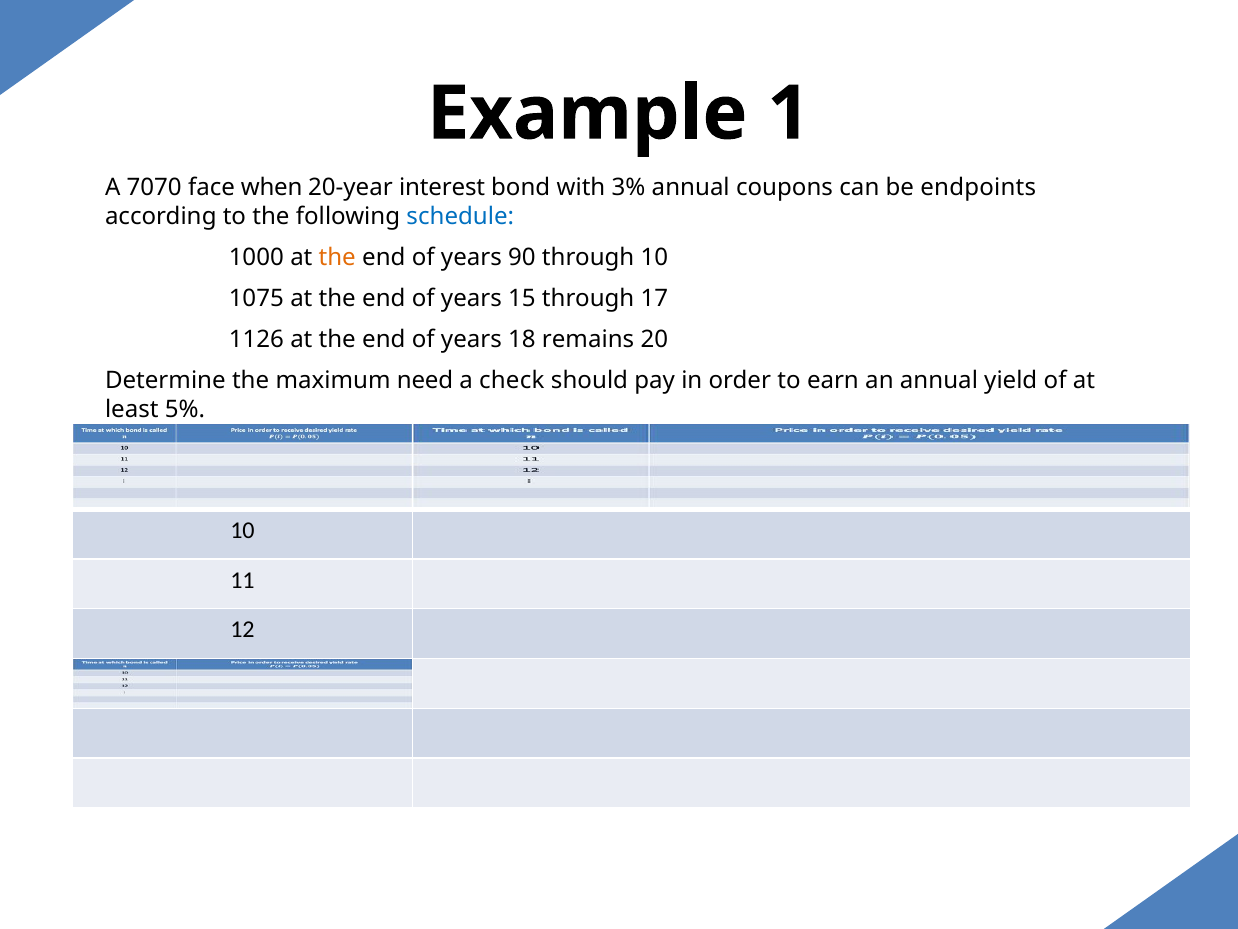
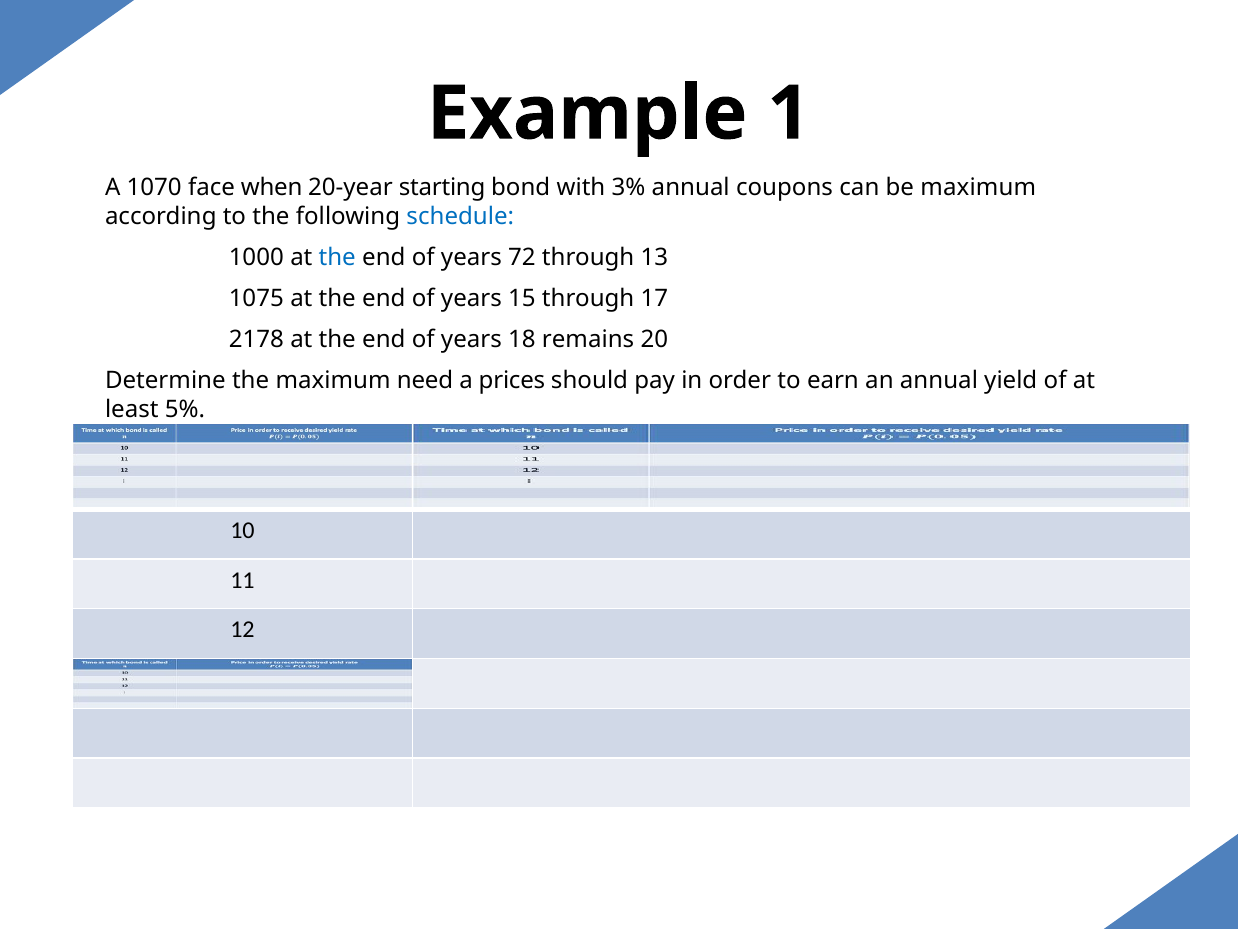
7070: 7070 -> 1070 (154, 187)
interest: interest -> starting (442, 187)
be endpoints: endpoints -> maximum (978, 187)
the colour: orange -> blue (337, 257)
90: 90 -> 72 (522, 257)
through 10: 10 -> 13 (654, 257)
1126: 1126 -> 2178 (256, 339)
check: check -> prices (512, 380)
